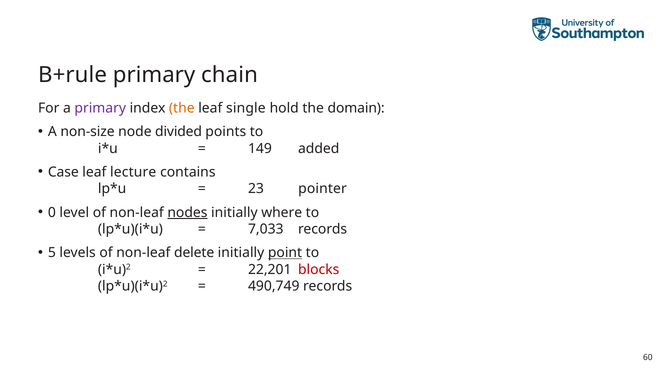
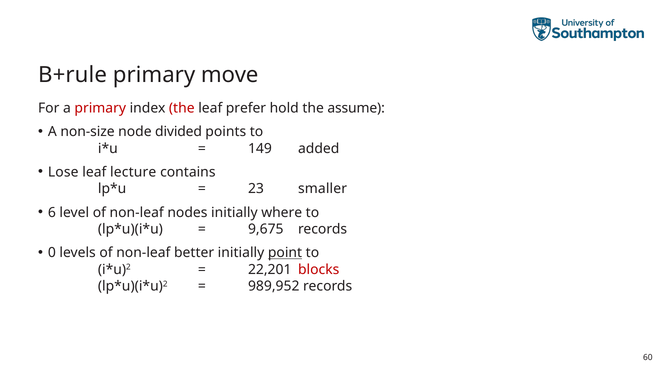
chain: chain -> move (230, 75)
primary colour: purple -> red (100, 108)
the colour: orange -> red (182, 108)
single: single -> prefer (246, 108)
domain: domain -> assume (356, 108)
Case: Case -> Lose (63, 172)
pointer: pointer -> smaller (323, 189)
0: 0 -> 6 (52, 213)
nodes underline: present -> none (187, 213)
7,033: 7,033 -> 9,675 (266, 229)
5: 5 -> 0 (52, 253)
delete: delete -> better (194, 253)
490,749: 490,749 -> 989,952 (274, 286)
